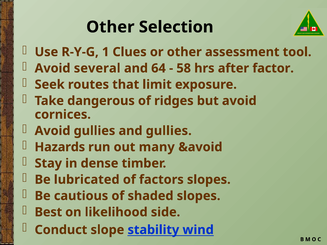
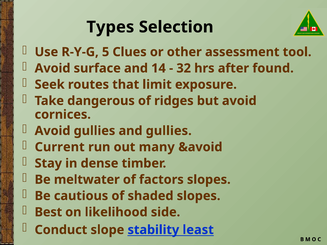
Other: Other -> Types (110, 27)
1: 1 -> 5 (106, 52)
several: several -> surface (97, 68)
64: 64 -> 14 (158, 68)
58: 58 -> 32 (184, 68)
factor: factor -> found (273, 68)
Hazards: Hazards -> Current (60, 147)
lubricated: lubricated -> meltwater (87, 180)
wind: wind -> least (198, 230)
